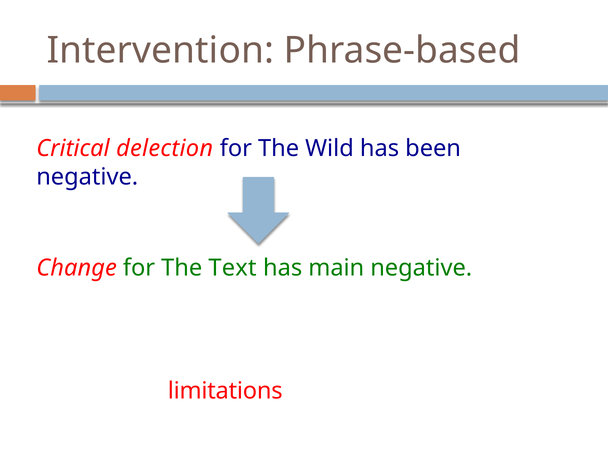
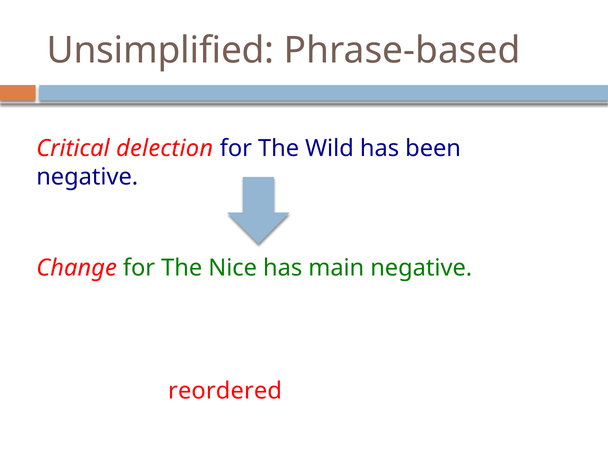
Intervention: Intervention -> Unsimplified (161, 51)
Text: Text -> Nice (233, 268)
limitations: limitations -> reordered (225, 391)
